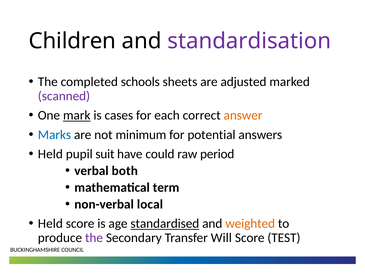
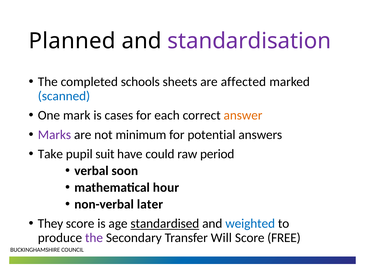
Children: Children -> Planned (72, 41)
adjusted: adjusted -> affected (243, 82)
scanned colour: purple -> blue (64, 96)
mark underline: present -> none (77, 115)
Marks colour: blue -> purple (54, 135)
Held: Held -> Take (50, 154)
both: both -> soon (125, 171)
term: term -> hour (166, 187)
local: local -> later (150, 204)
Held: Held -> They (50, 223)
weighted colour: orange -> blue (250, 223)
TEST: TEST -> FREE (284, 238)
